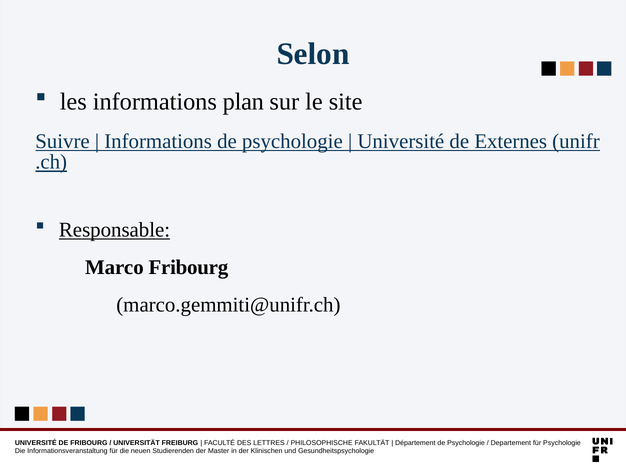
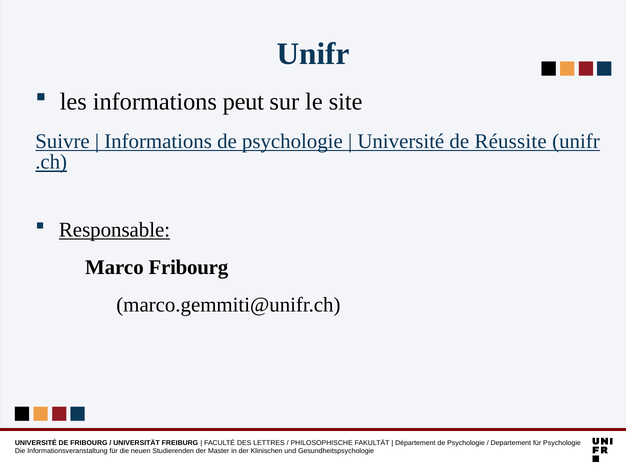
Selon: Selon -> Unifr (313, 54)
plan: plan -> peut (243, 102)
Externes: Externes -> Réussite (511, 141)
